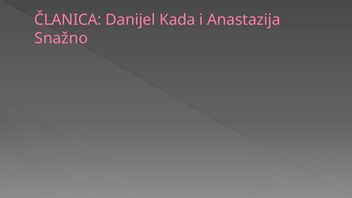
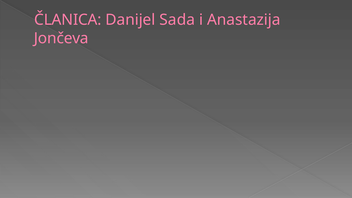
Kada: Kada -> Sada (177, 20)
Snažno: Snažno -> Jončeva (61, 38)
